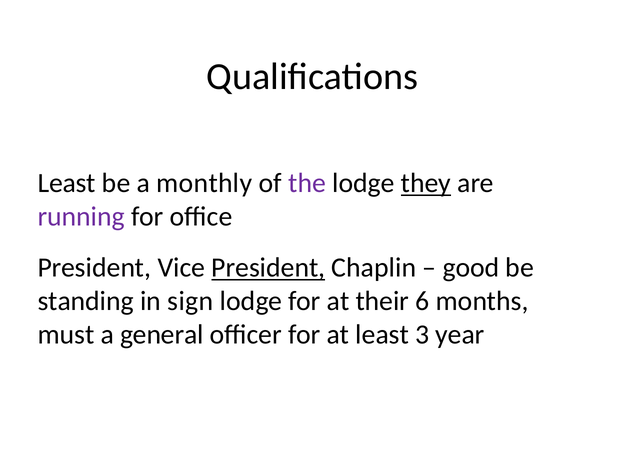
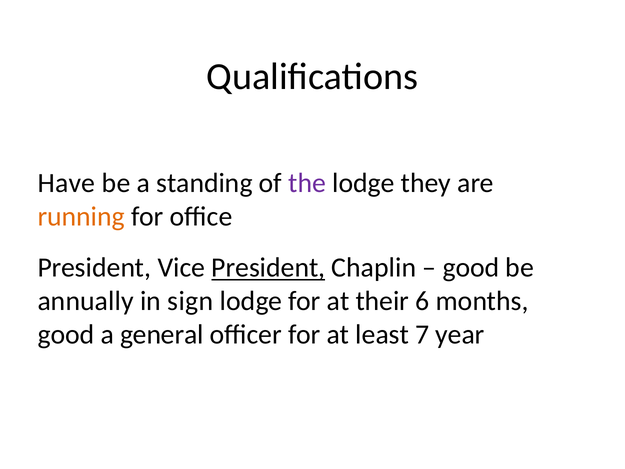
Least: Least -> Have (66, 183)
monthly: monthly -> standing (204, 183)
they underline: present -> none (426, 183)
running colour: purple -> orange (81, 217)
standing: standing -> annually (86, 301)
must: must -> good (66, 334)
3: 3 -> 7 (422, 334)
